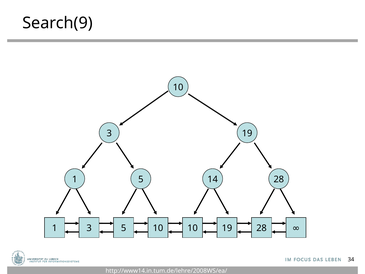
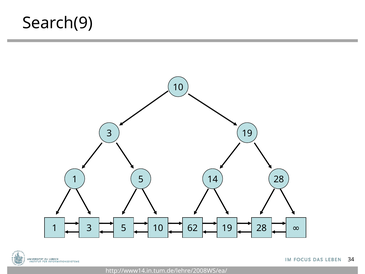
10 10: 10 -> 62 (193, 228)
